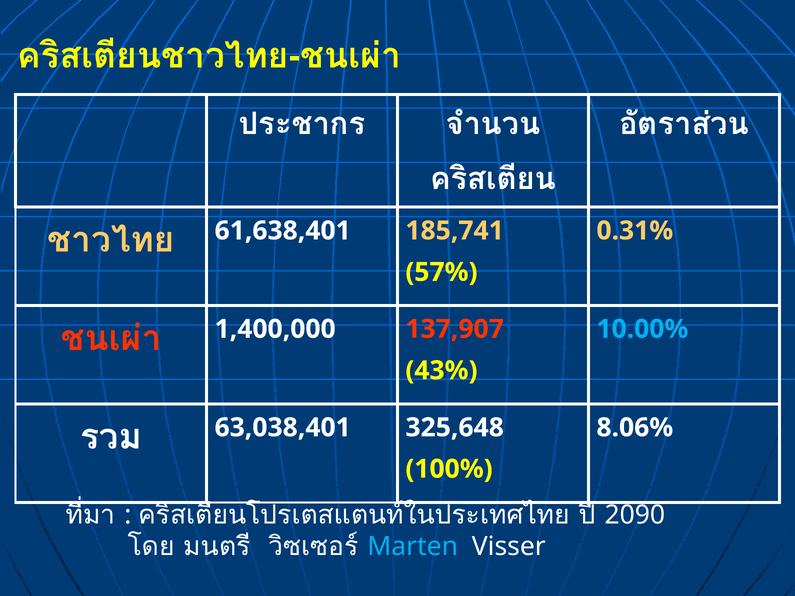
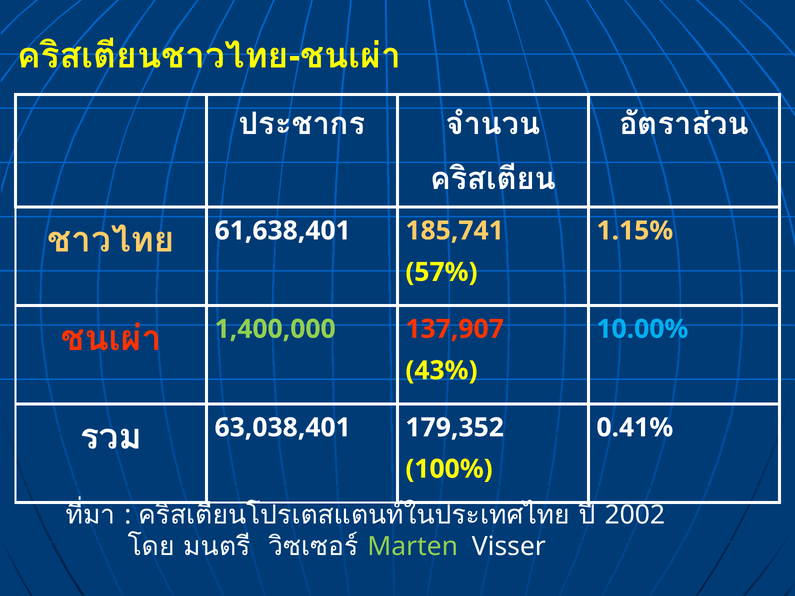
0.31%: 0.31% -> 1.15% (635, 231)
1,400,000 colour: white -> light green (275, 329)
8.06%: 8.06% -> 0.41% (635, 428)
325,648: 325,648 -> 179,352 (455, 428)
2090: 2090 -> 2002 (635, 515)
Marten colour: light blue -> light green (413, 547)
